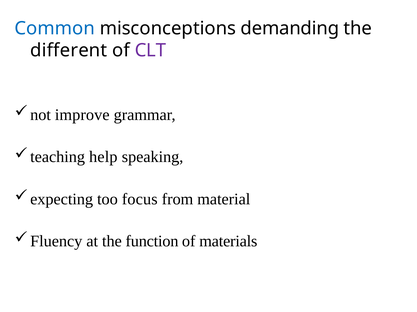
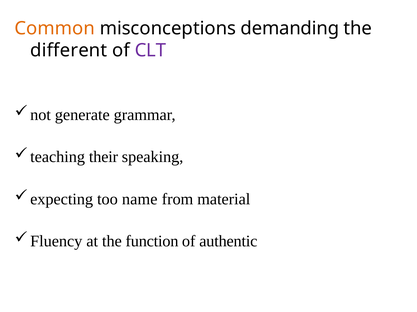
Common colour: blue -> orange (55, 28)
improve: improve -> generate (82, 115)
help: help -> their (103, 157)
focus: focus -> name (140, 200)
materials: materials -> authentic (228, 242)
